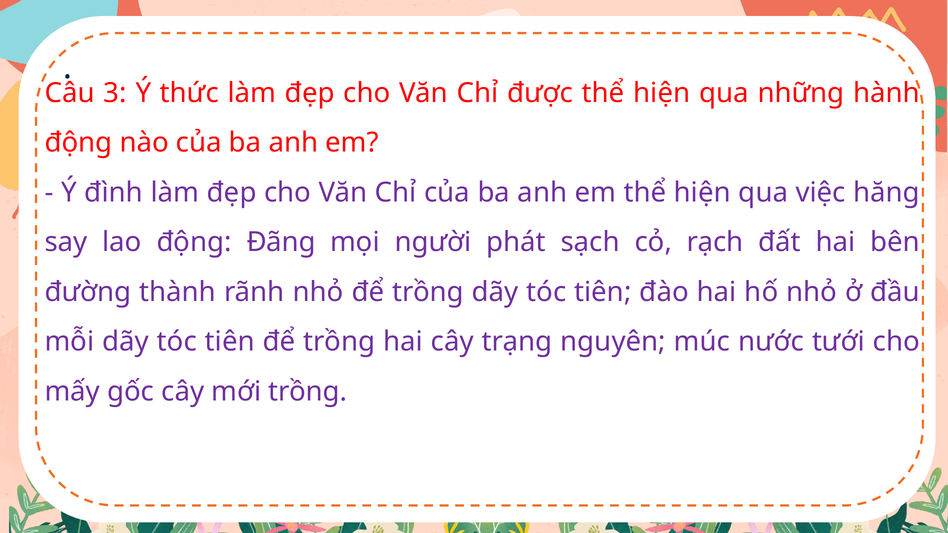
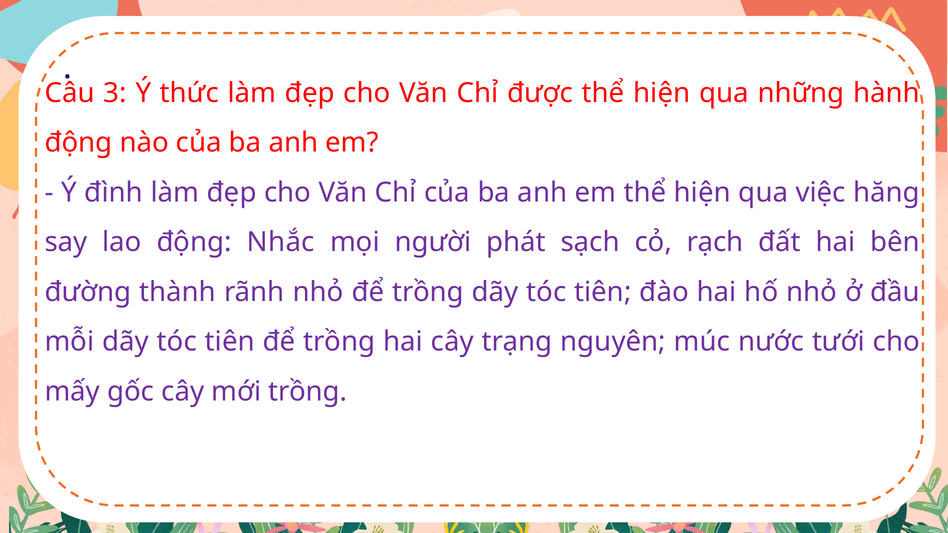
Đãng: Đãng -> Nhắc (281, 242)
